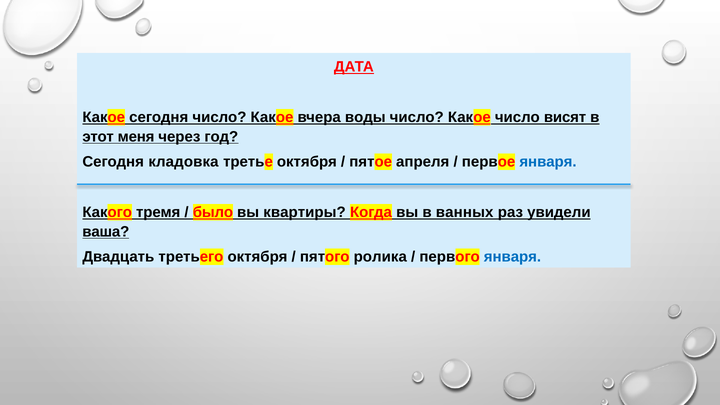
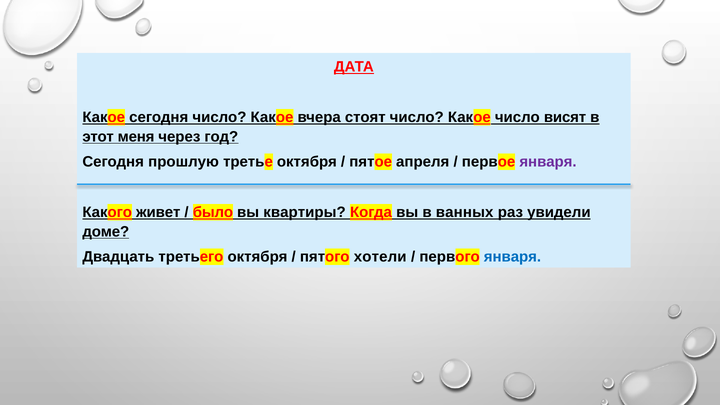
воды: воды -> стоят (365, 117)
кладовка: кладовка -> прошлую (184, 162)
января colour: blue -> purple (548, 162)
тремя: тремя -> живет (158, 212)
ваша: ваша -> доме (106, 232)
ролика: ролика -> хотели (380, 257)
